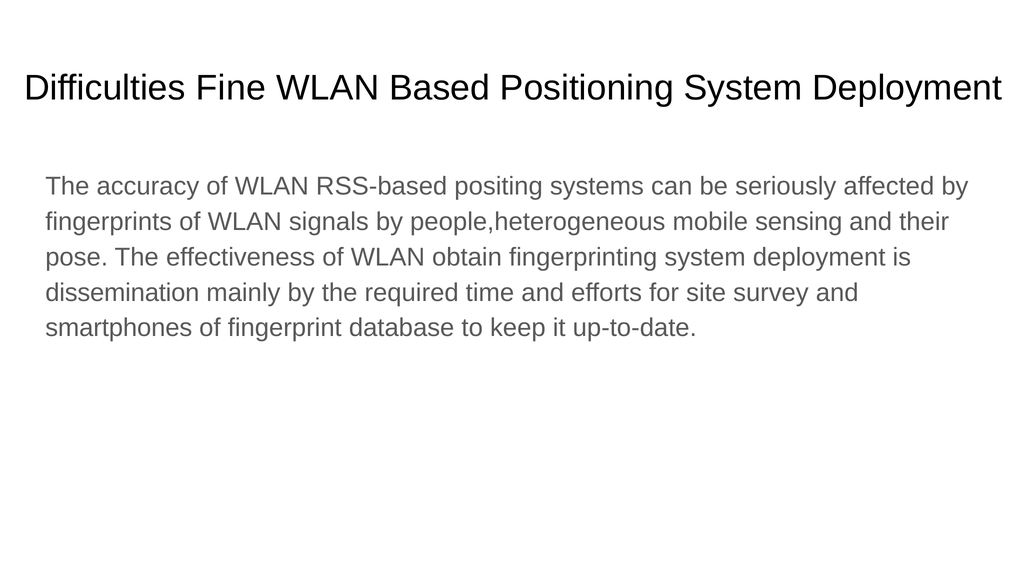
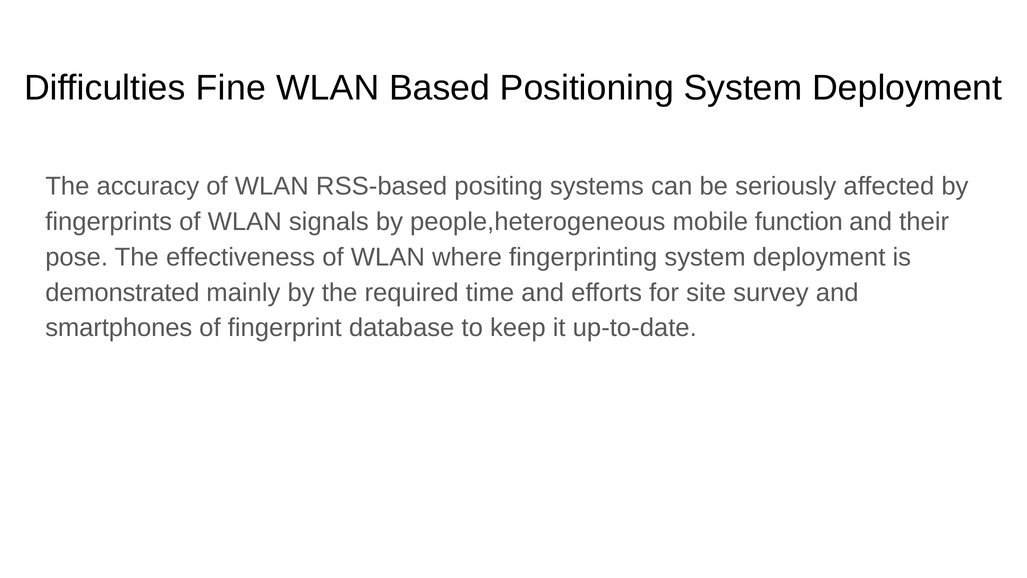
sensing: sensing -> function (799, 222)
obtain: obtain -> where (467, 257)
dissemination: dissemination -> demonstrated (122, 292)
